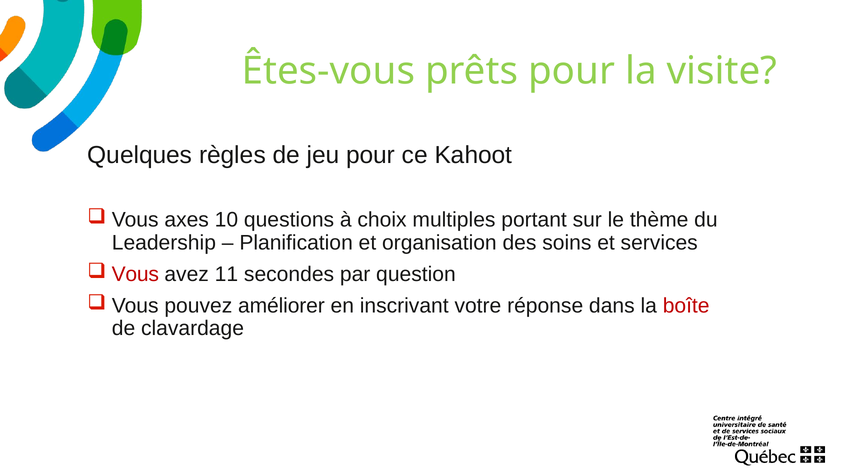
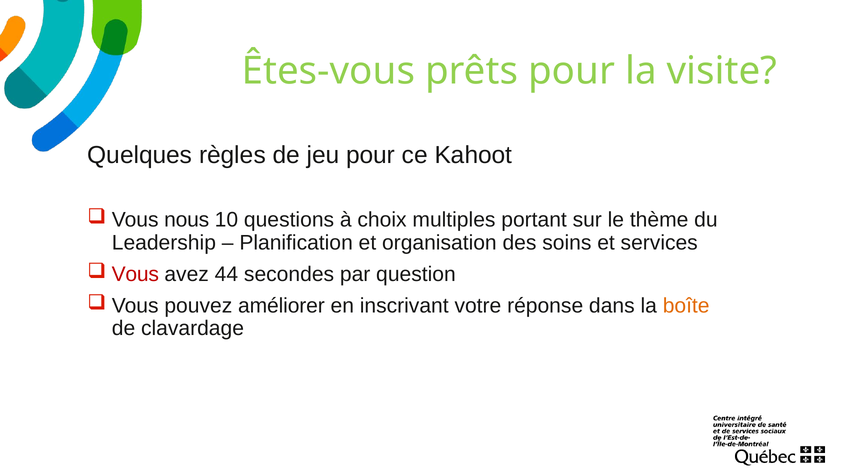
axes: axes -> nous (187, 220)
11: 11 -> 44 (226, 274)
boîte colour: red -> orange (686, 305)
